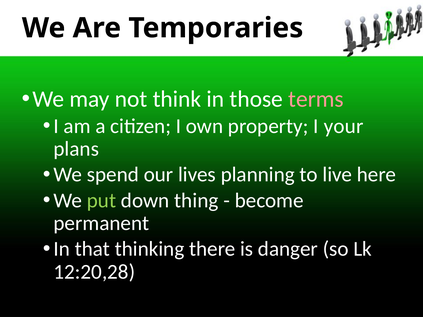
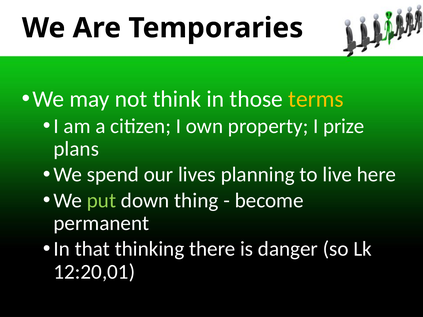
terms colour: pink -> yellow (316, 99)
your: your -> prize (344, 126)
12:20,28: 12:20,28 -> 12:20,01 (94, 272)
